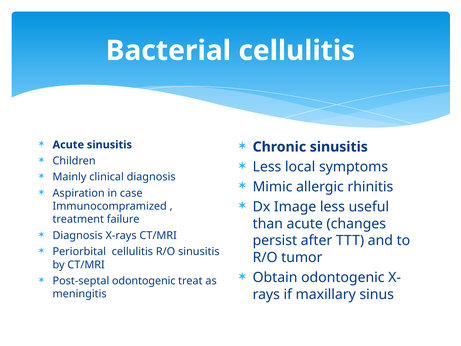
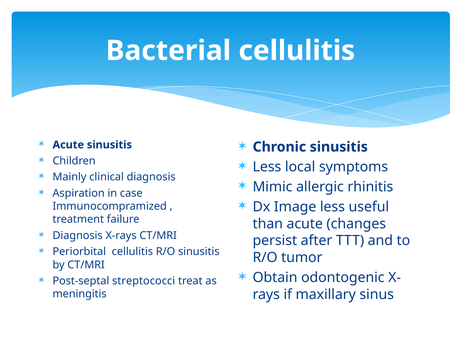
Post-septal odontogenic: odontogenic -> streptococci (144, 281)
